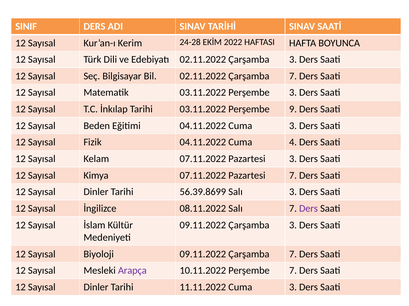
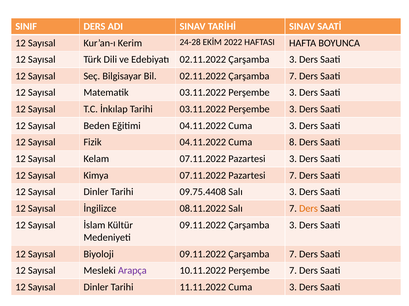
Tarihi 03.11.2022 Perşembe 9: 9 -> 3 (293, 109)
4: 4 -> 8 (293, 143)
56.39.8699: 56.39.8699 -> 09.75.4408 (203, 192)
Ders colour: purple -> orange (308, 209)
